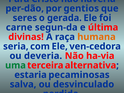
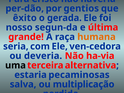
seres: seres -> êxito (25, 18)
carne: carne -> nosso (19, 27)
divinas: divinas -> grande (26, 37)
uma colour: green -> black (15, 65)
desvinculado: desvinculado -> multiplicação (84, 84)
